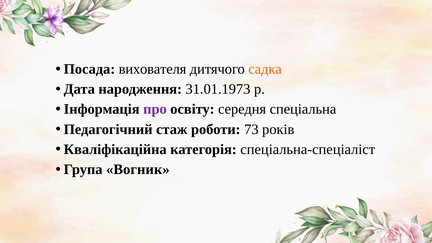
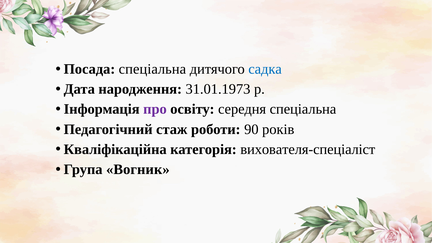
Посада вихователя: вихователя -> спеціальна (152, 69)
садка colour: orange -> blue (265, 69)
73: 73 -> 90 (251, 129)
спеціальна-спеціаліст: спеціальна-спеціаліст -> вихователя-спеціаліст (308, 149)
